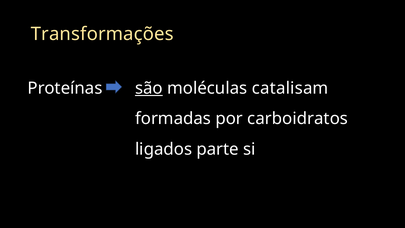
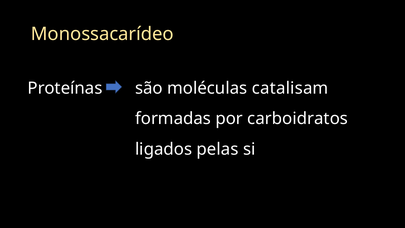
Transformações: Transformações -> Monossacarídeo (102, 34)
são underline: present -> none (149, 88)
parte: parte -> pelas (218, 149)
